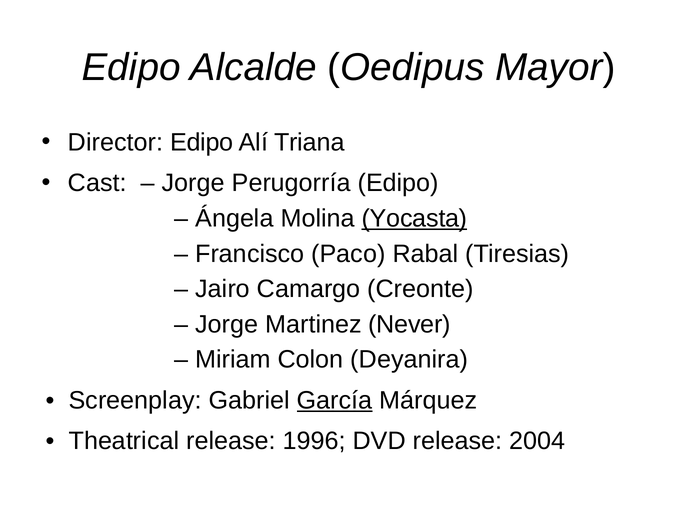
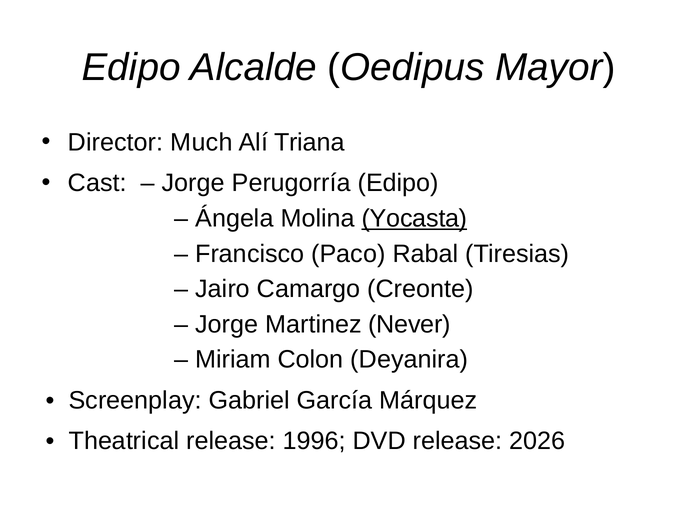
Director Edipo: Edipo -> Much (201, 142)
García underline: present -> none (335, 400)
2004: 2004 -> 2026 (537, 441)
